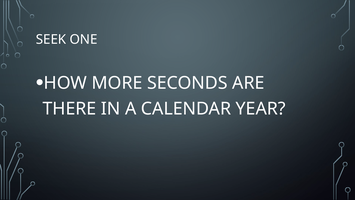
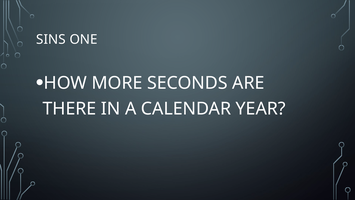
SEEK: SEEK -> SINS (51, 39)
